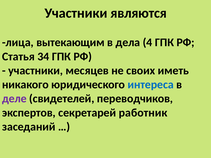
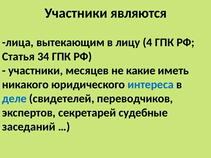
дела: дела -> лицу (128, 43)
своих: своих -> какие (141, 71)
деле colour: purple -> blue (14, 99)
работник: работник -> судебные (143, 113)
